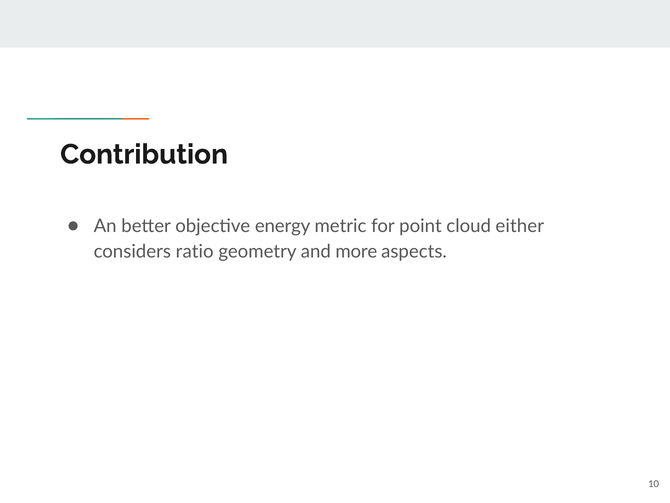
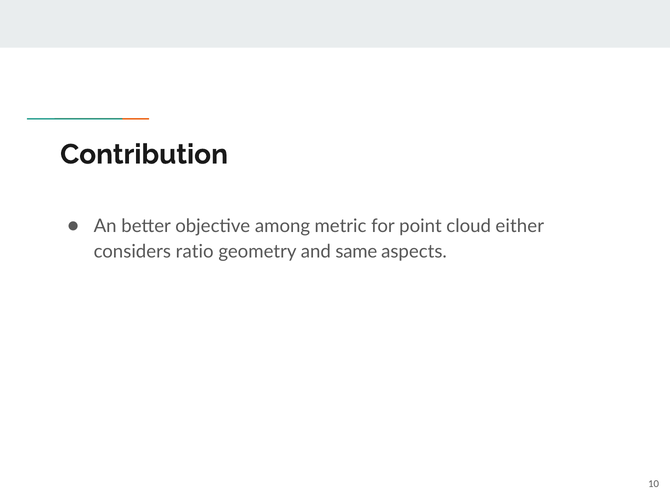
energy: energy -> among (283, 226)
more: more -> same (356, 251)
